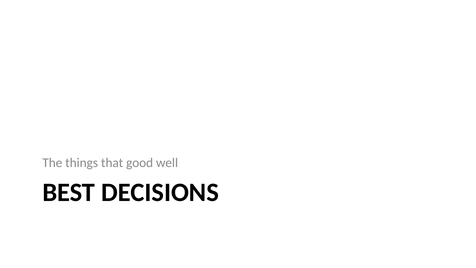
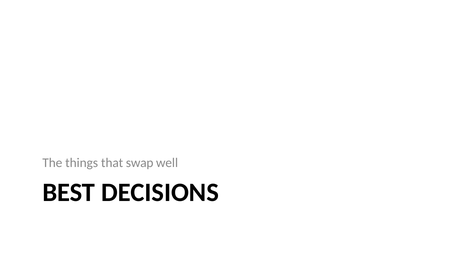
good: good -> swap (140, 163)
